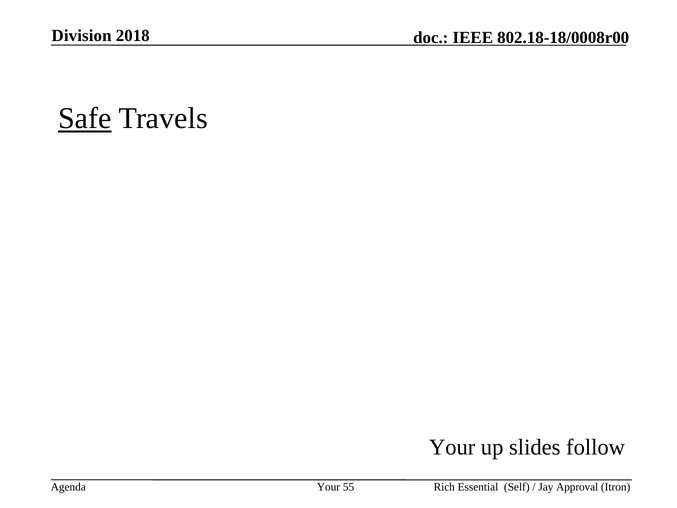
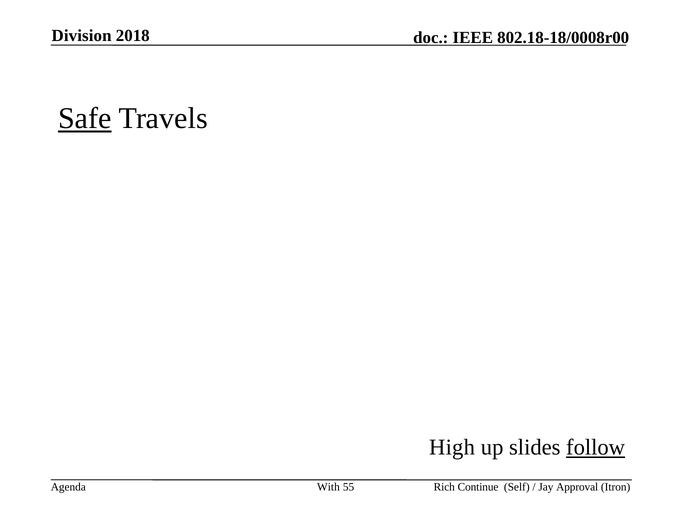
Your: Your -> High (452, 447)
follow underline: none -> present (596, 447)
Your: Your -> With (328, 487)
Essential: Essential -> Continue (478, 487)
